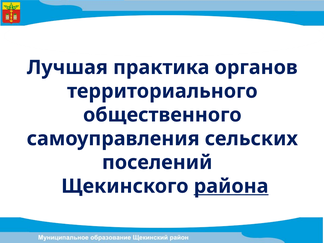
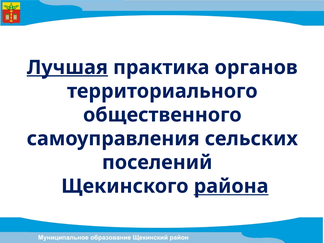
Лучшая underline: none -> present (67, 67)
